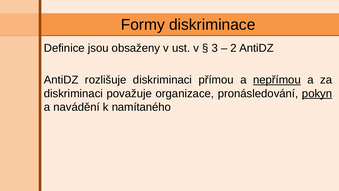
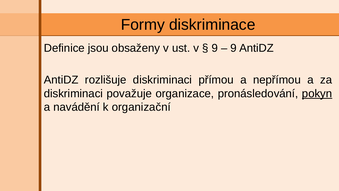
3: 3 -> 9 (215, 48)
2: 2 -> 9 (234, 48)
nepřímou underline: present -> none (277, 80)
namítaného: namítaného -> organizační (141, 107)
